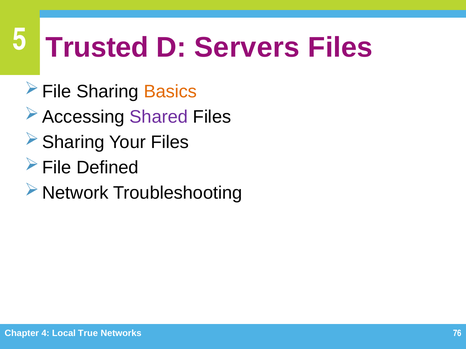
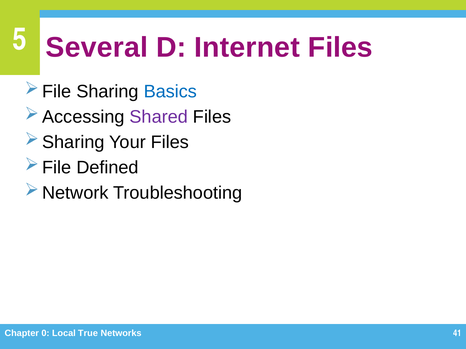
Trusted: Trusted -> Several (97, 48)
Servers: Servers -> Internet (247, 48)
Basics colour: orange -> blue (170, 91)
4: 4 -> 0 (45, 334)
76: 76 -> 41 (457, 334)
